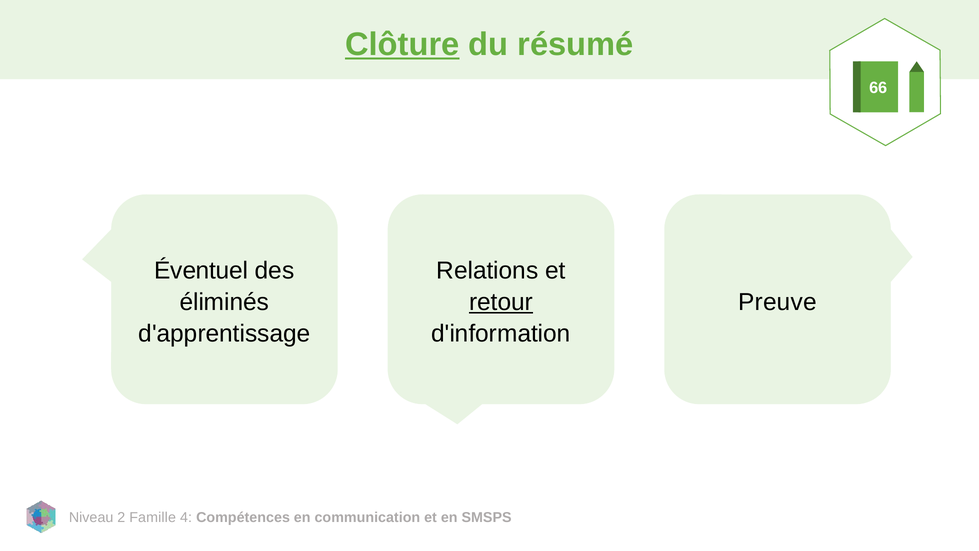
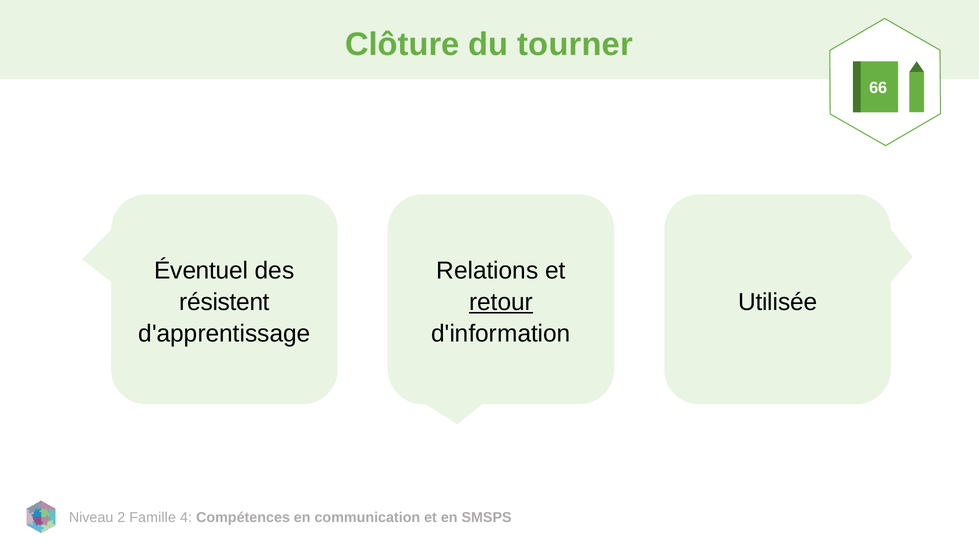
Clôture underline: present -> none (402, 44)
résumé: résumé -> tourner (575, 44)
éliminés: éliminés -> résistent (225, 302)
Preuve: Preuve -> Utilisée (778, 302)
